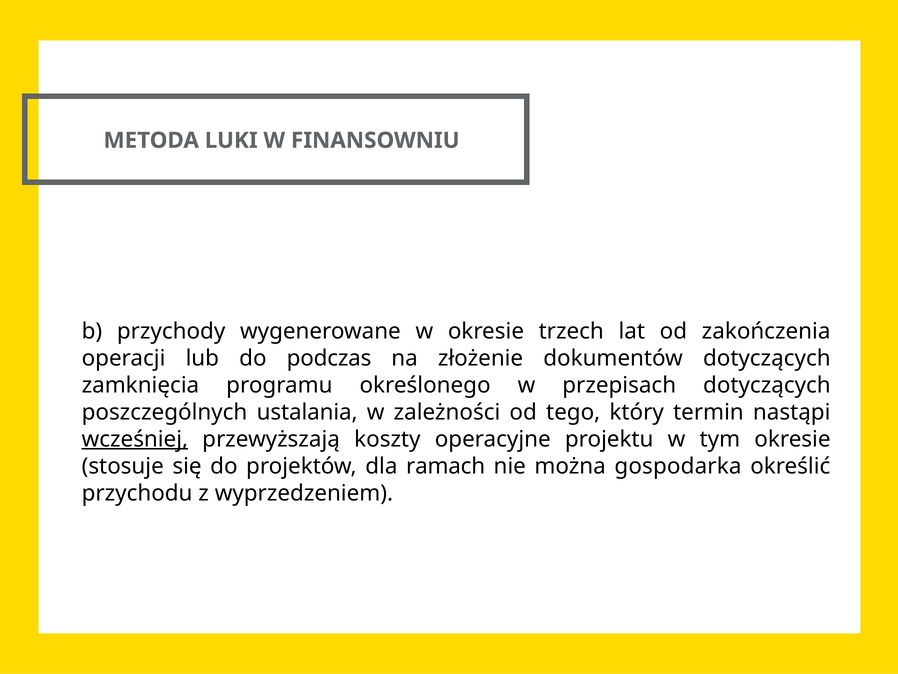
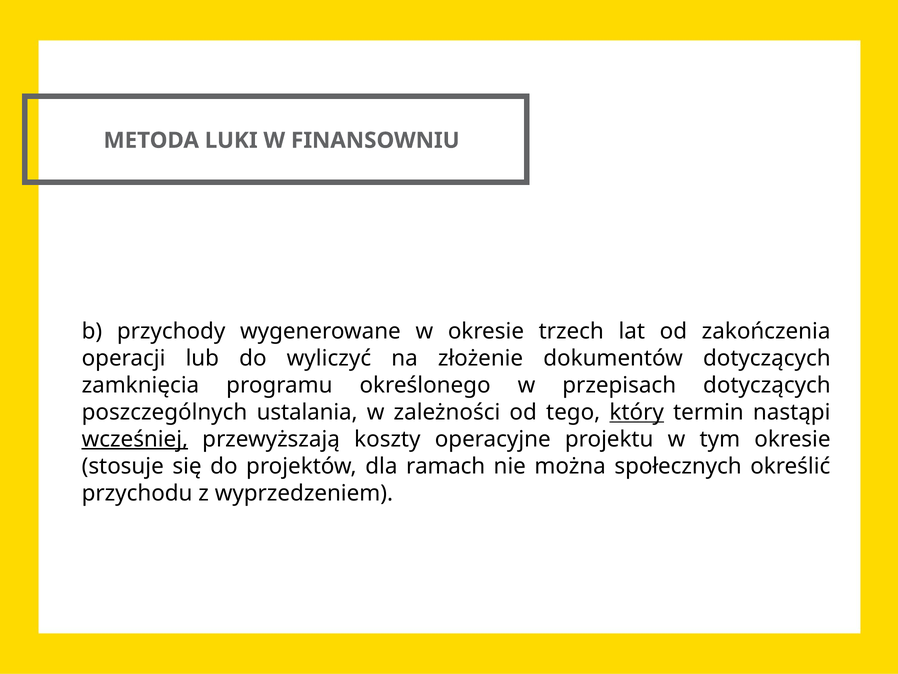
podczas: podczas -> wyliczyć (329, 358)
który underline: none -> present (637, 412)
gospodarka: gospodarka -> społecznych (678, 466)
